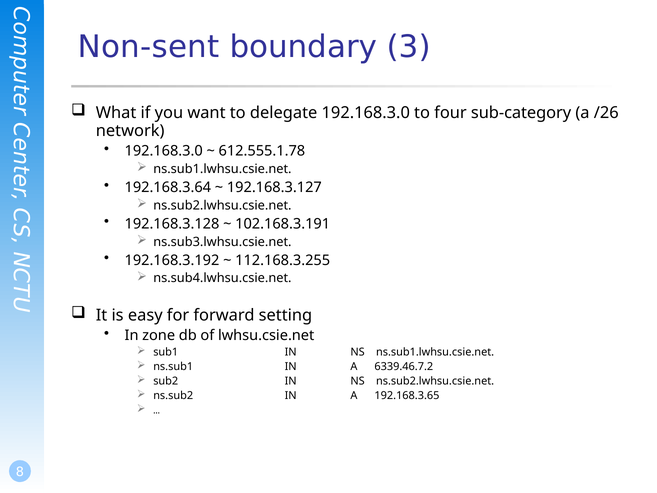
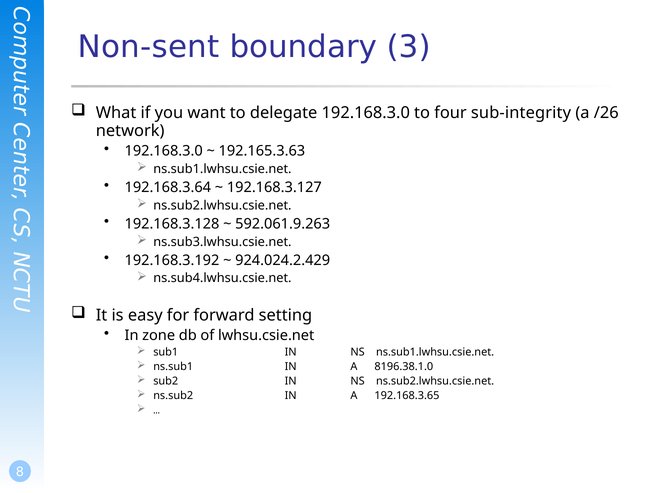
sub-category: sub-category -> sub-integrity (521, 113)
612.555.1.78: 612.555.1.78 -> 192.165.3.63 (262, 151)
102.168.3.191: 102.168.3.191 -> 592.061.9.263 (283, 224)
112.168.3.255: 112.168.3.255 -> 924.024.2.429 (283, 260)
6339.46.7.2: 6339.46.7.2 -> 8196.38.1.0 (404, 366)
